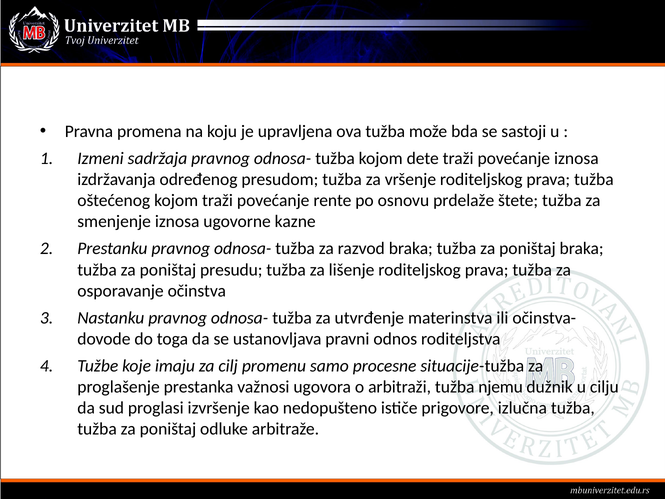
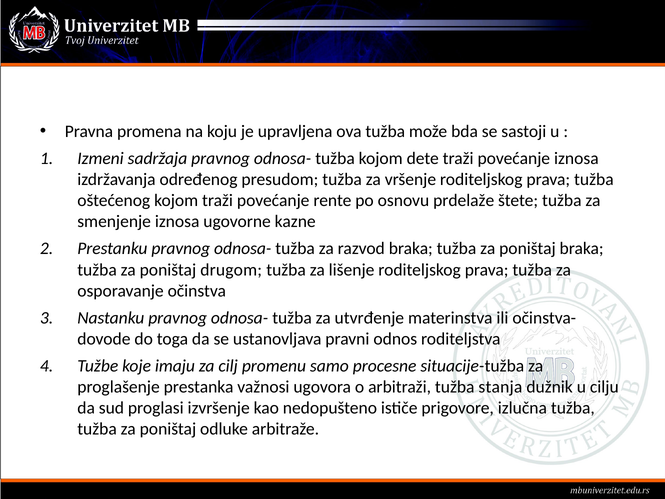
presudu: presudu -> drugom (231, 270)
njemu: njemu -> stanja (500, 387)
